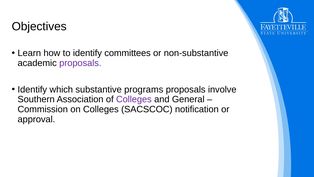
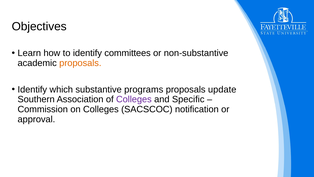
proposals colour: purple -> orange (80, 63)
involve: involve -> update (222, 89)
General: General -> Specific (188, 99)
